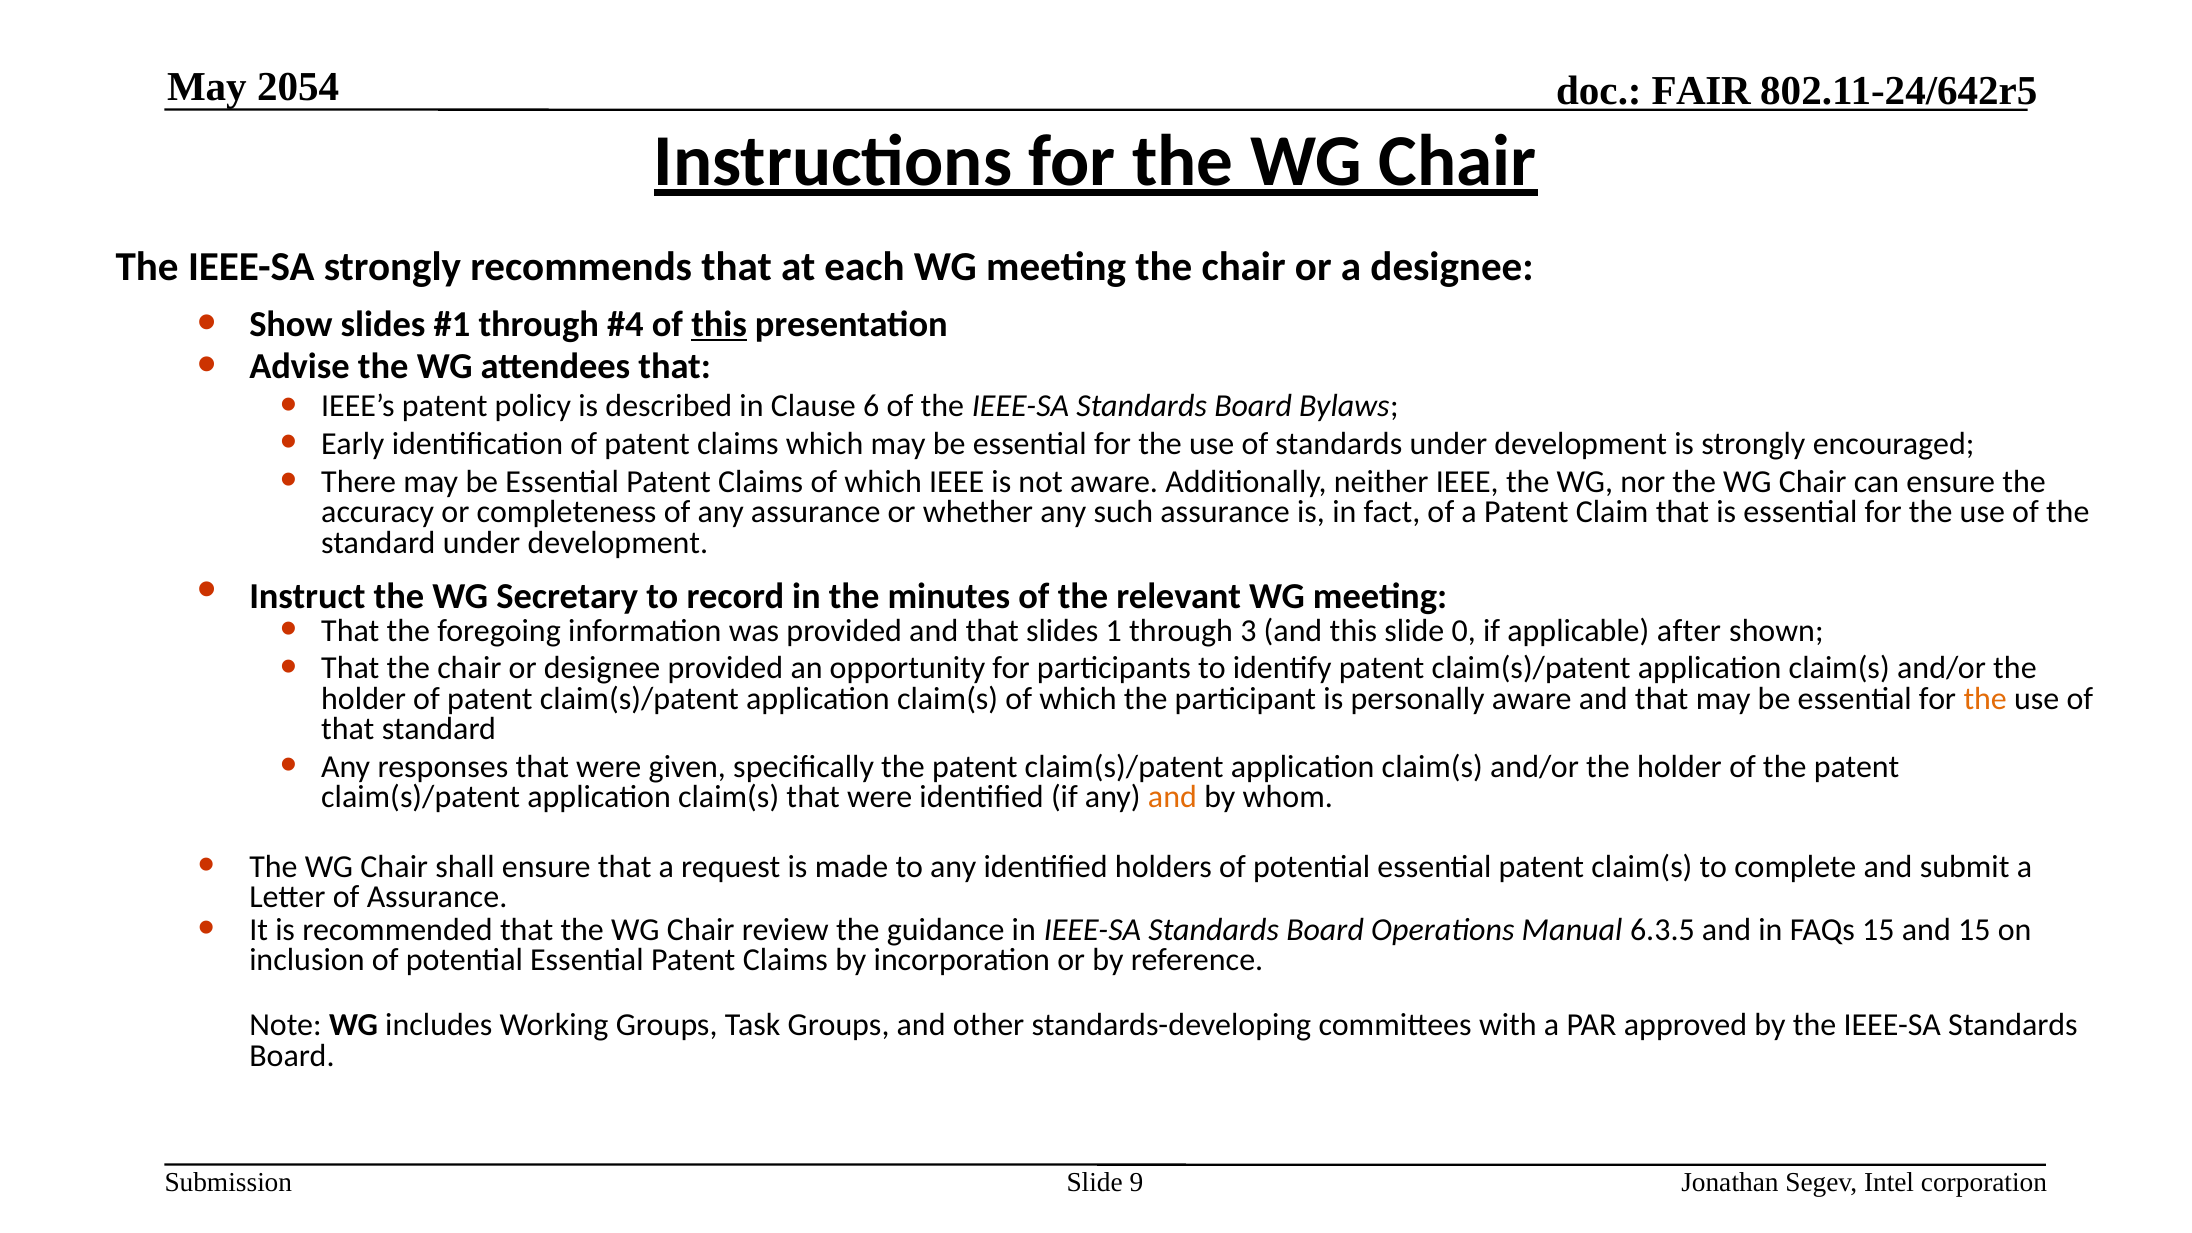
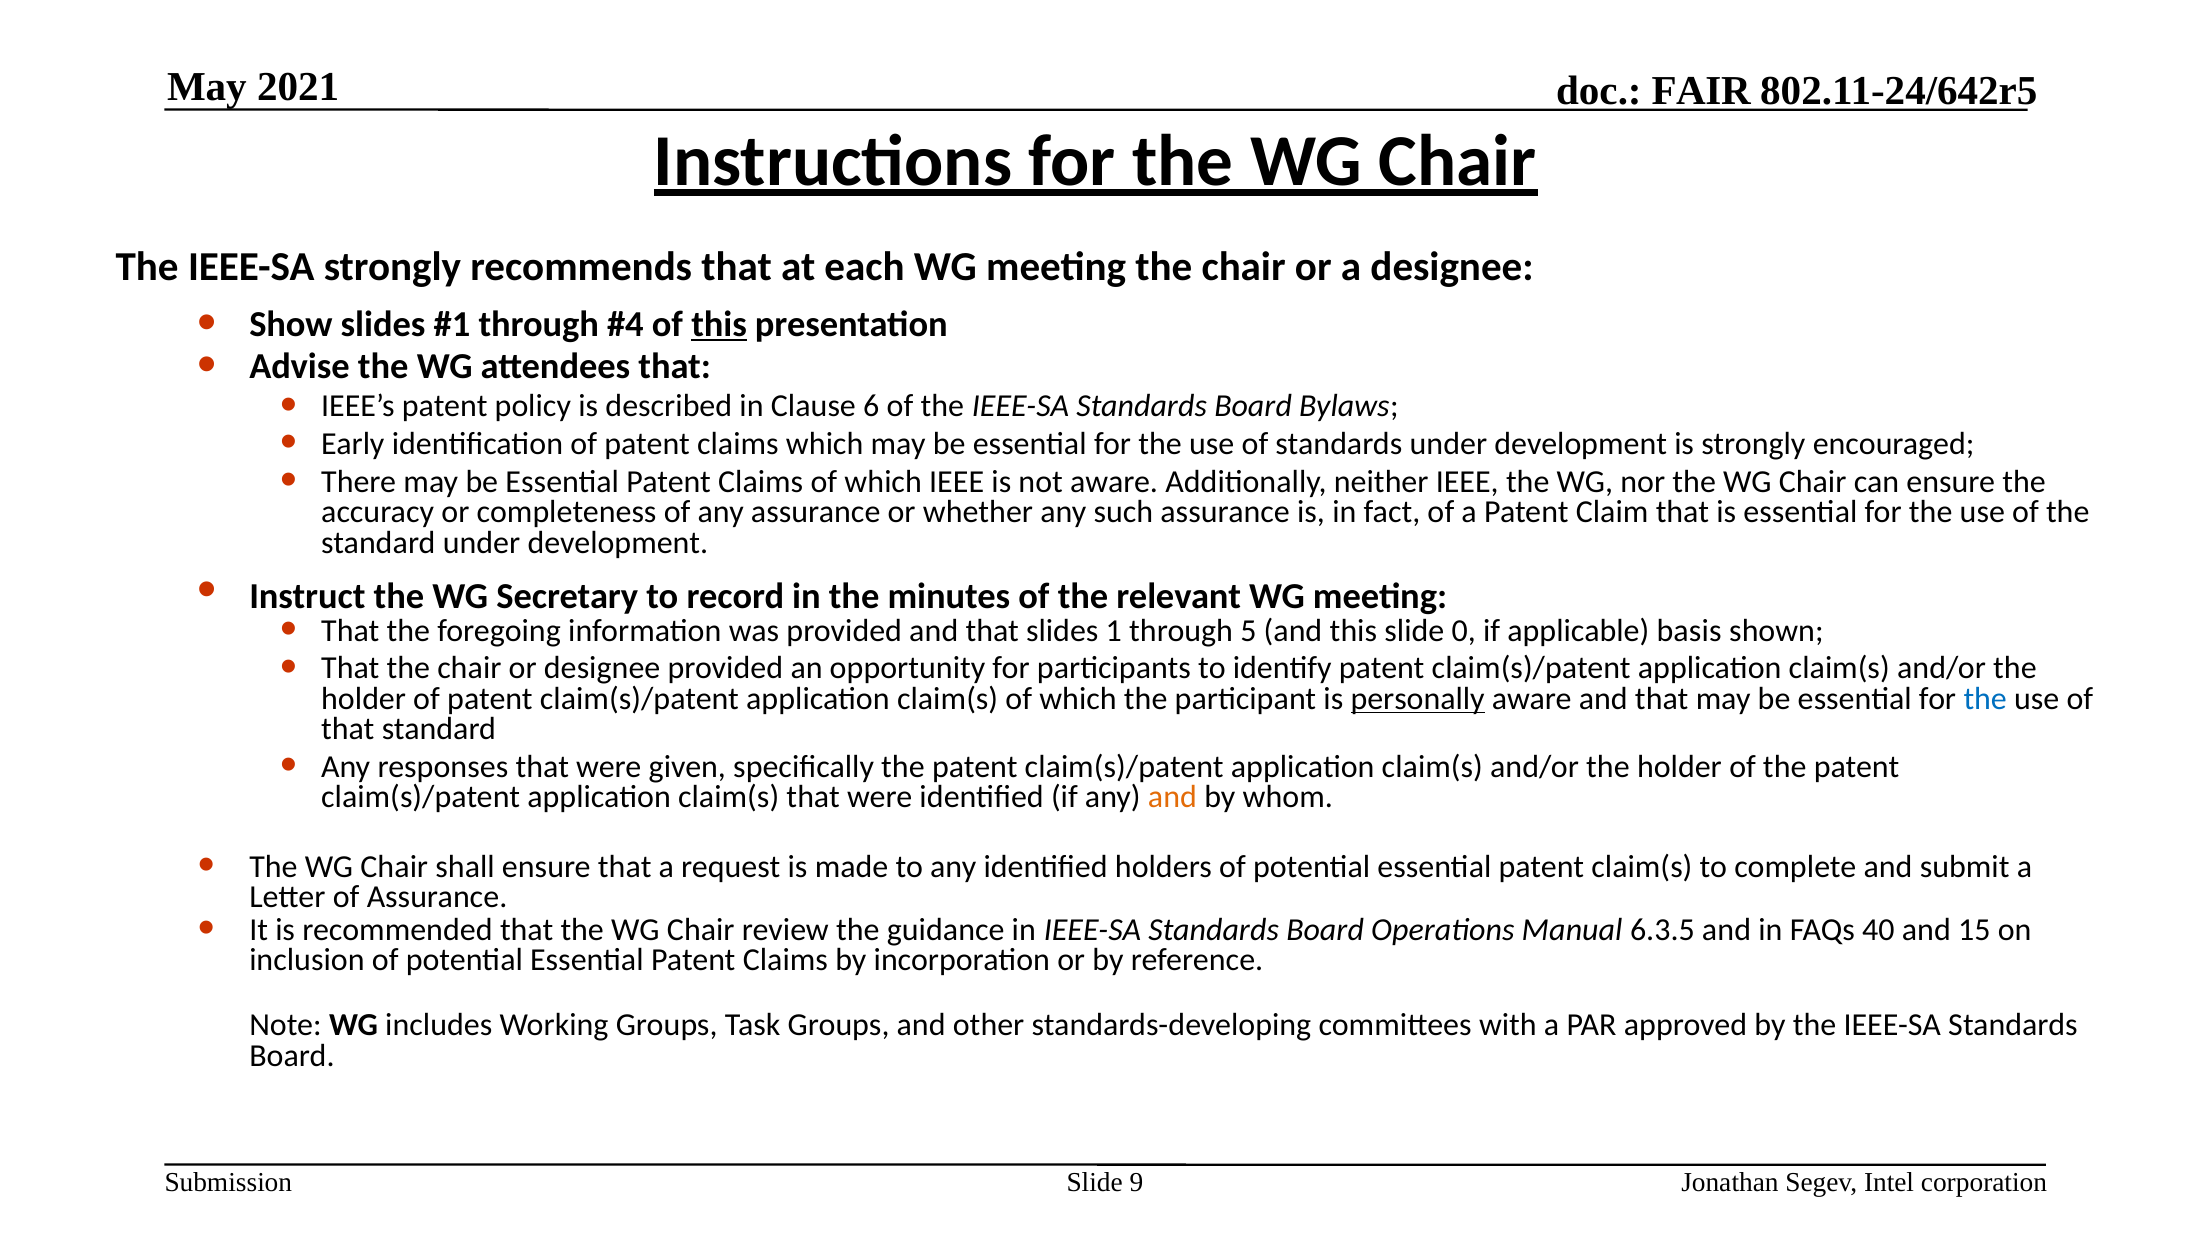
2054: 2054 -> 2021 (298, 87)
3: 3 -> 5 (1248, 631)
after: after -> basis (1689, 631)
personally underline: none -> present (1418, 699)
the colour: orange -> blue (1985, 699)
FAQs 15: 15 -> 40 (1878, 930)
